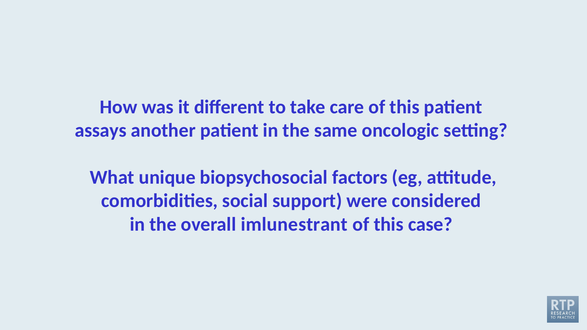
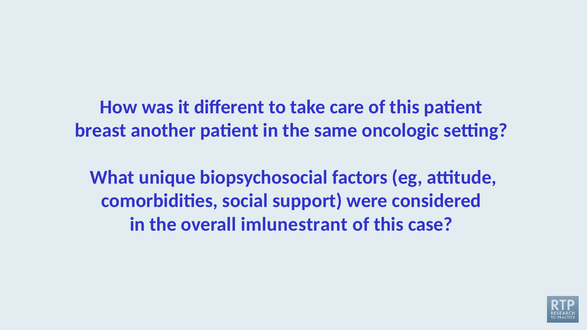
assays: assays -> breast (101, 130)
